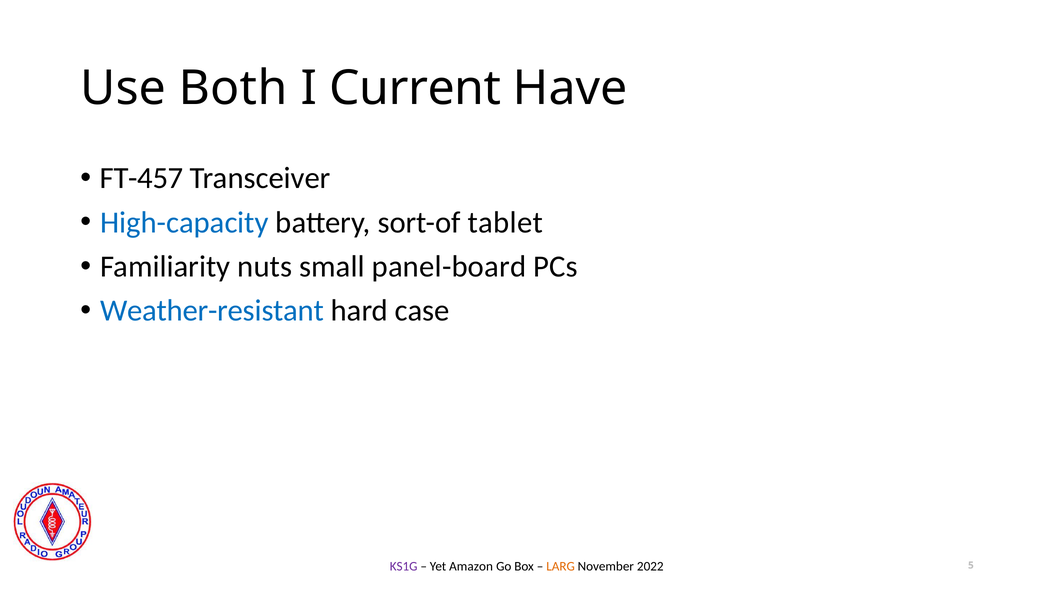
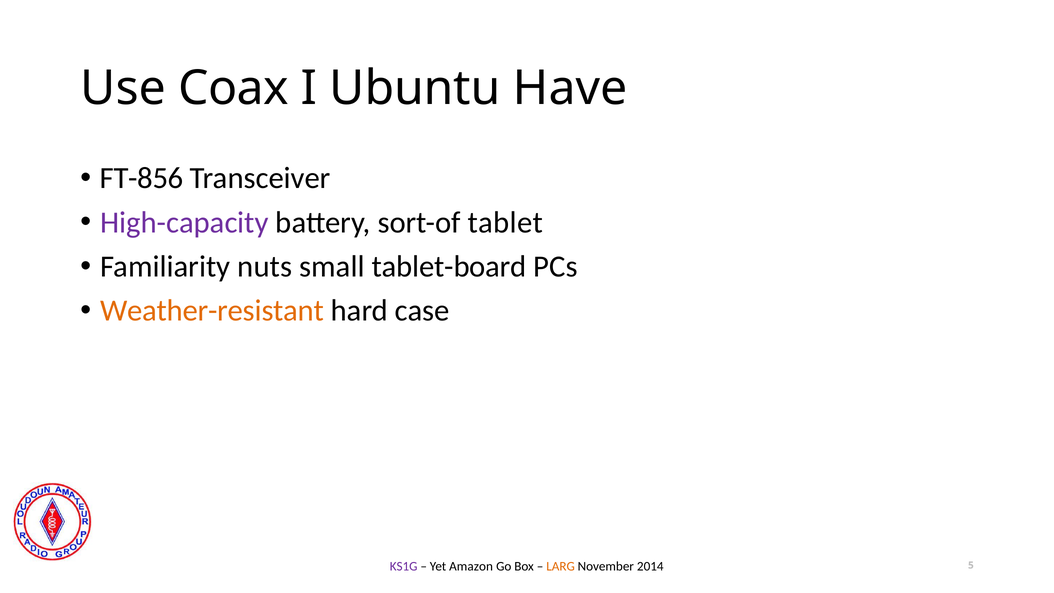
Both: Both -> Coax (234, 89)
Current: Current -> Ubuntu (415, 89)
FT-457: FT-457 -> FT-856 (142, 178)
High-capacity colour: blue -> purple (184, 222)
panel-board: panel-board -> tablet-board (449, 267)
Weather-resistant colour: blue -> orange (212, 311)
2022: 2022 -> 2014 (650, 566)
